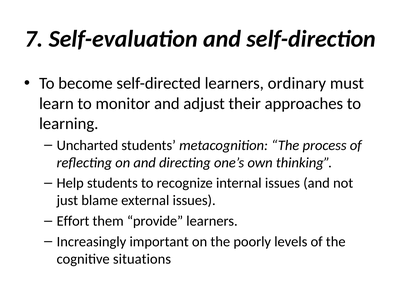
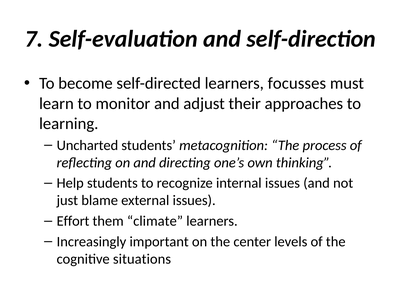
ordinary: ordinary -> focusses (297, 83)
provide: provide -> climate (155, 221)
poorly: poorly -> center (252, 241)
